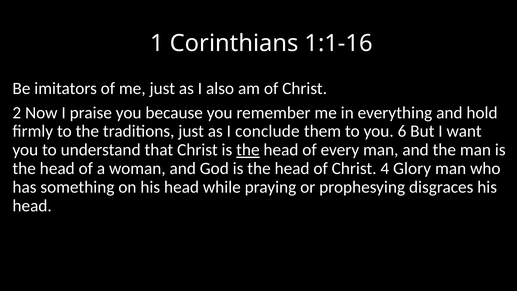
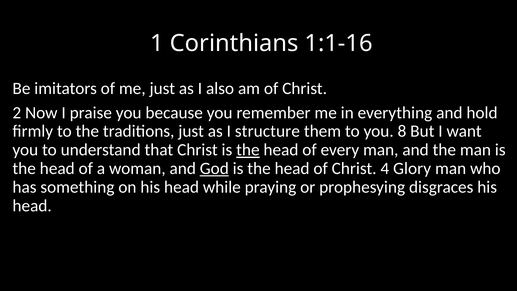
conclude: conclude -> structure (267, 131)
6: 6 -> 8 (402, 131)
God underline: none -> present (214, 168)
